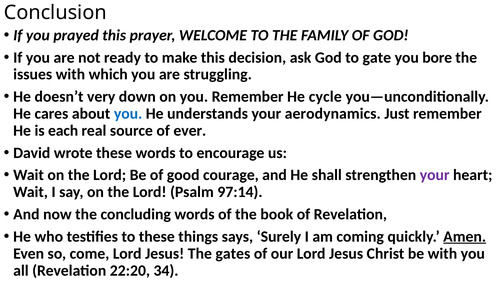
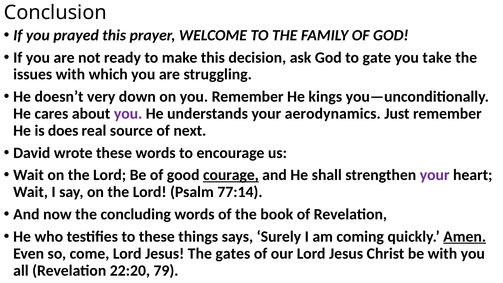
bore: bore -> take (437, 57)
cycle: cycle -> kings (325, 97)
you colour: blue -> purple (128, 114)
each: each -> does (63, 131)
ever: ever -> next (190, 131)
courage underline: none -> present (231, 175)
97:14: 97:14 -> 77:14 (240, 192)
34: 34 -> 79 (166, 270)
